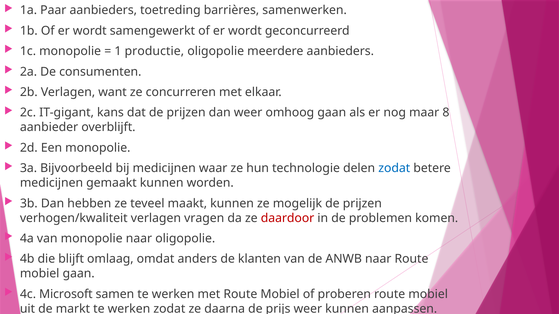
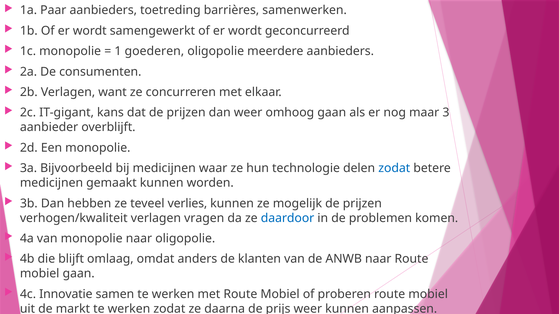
productie: productie -> goederen (154, 51)
8: 8 -> 3 (446, 113)
maakt: maakt -> verlies (187, 204)
daardoor colour: red -> blue (288, 218)
Microsoft: Microsoft -> Innovatie (66, 294)
